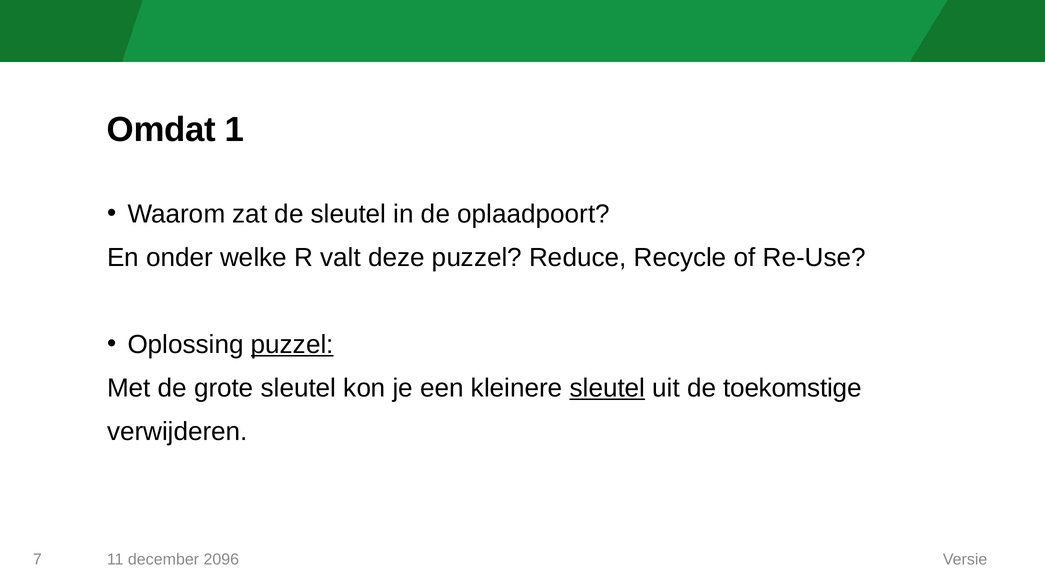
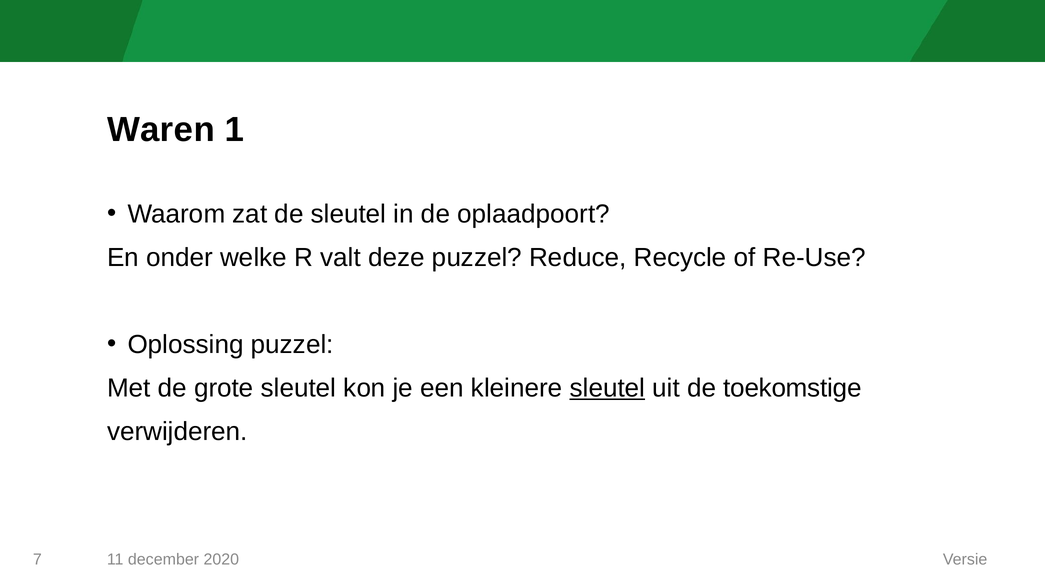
Omdat: Omdat -> Waren (161, 130)
puzzel underline: present -> none (292, 344)
2096: 2096 -> 2020 (221, 559)
